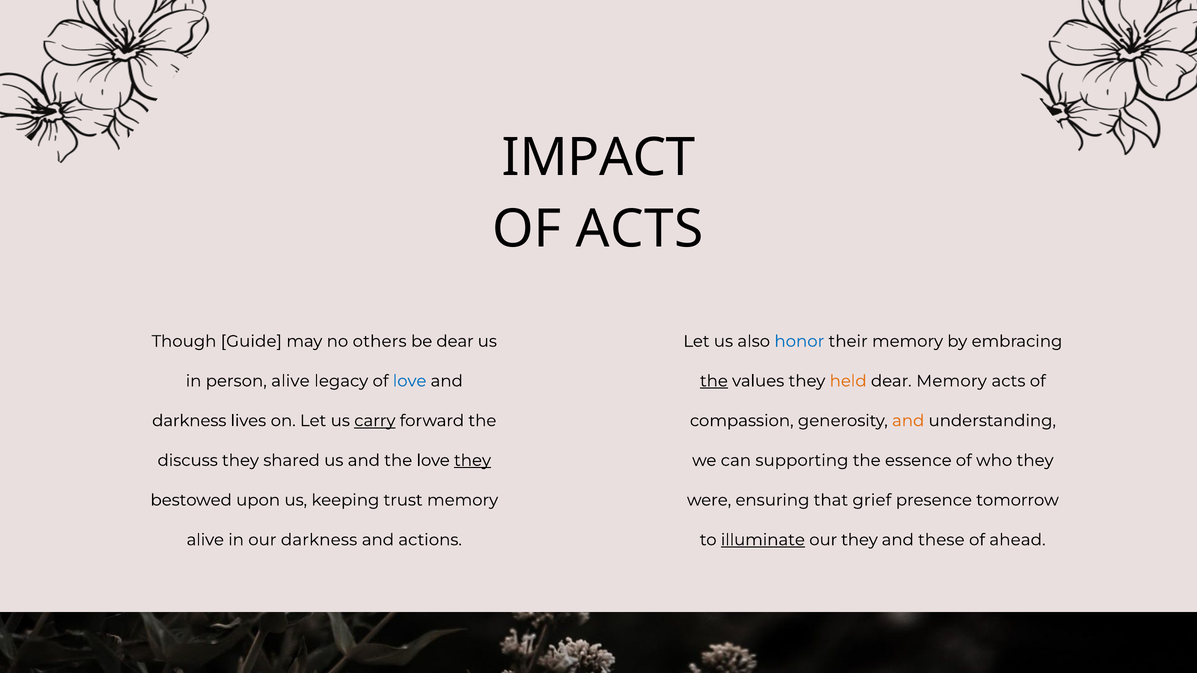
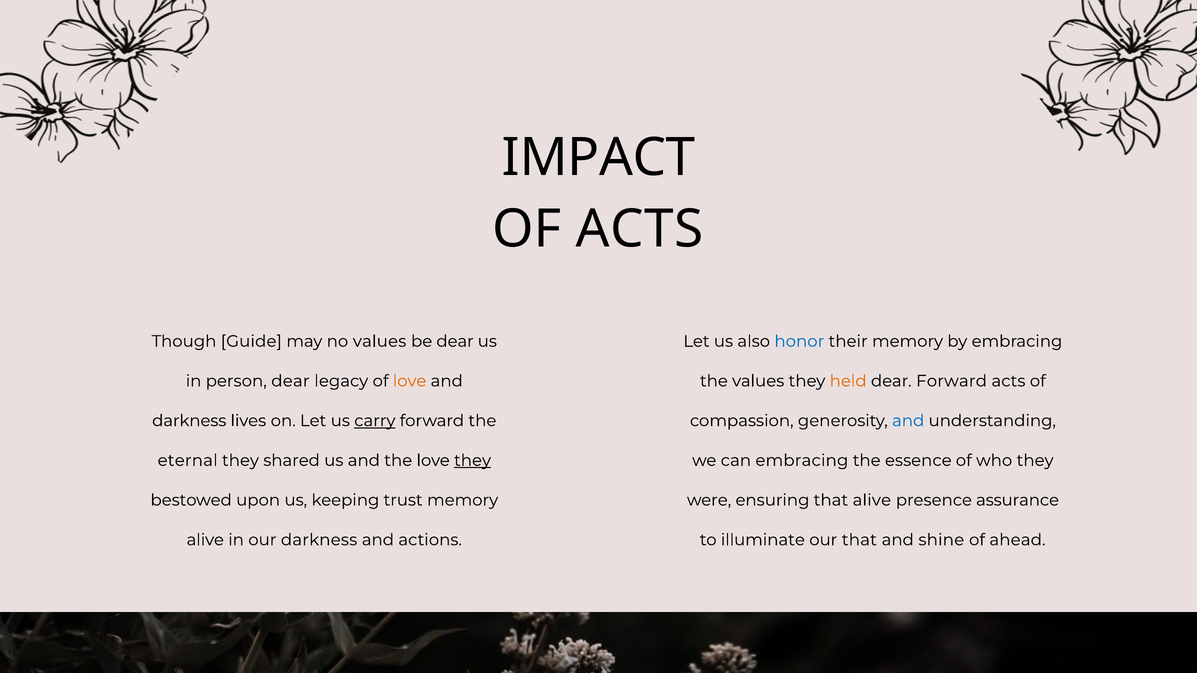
no others: others -> values (380, 341)
person alive: alive -> dear (290, 381)
love colour: blue -> orange (410, 381)
the underline: present -> none (714, 381)
dear Memory: Memory -> Forward (952, 381)
and colour: orange -> blue (908, 421)
discuss: discuss -> eternal (188, 461)
can supporting: supporting -> embracing (802, 461)
that grief: grief -> alive (872, 500)
tomorrow: tomorrow -> assurance (1018, 500)
illuminate underline: present -> none (763, 540)
our they: they -> that (859, 540)
these: these -> shine (941, 540)
